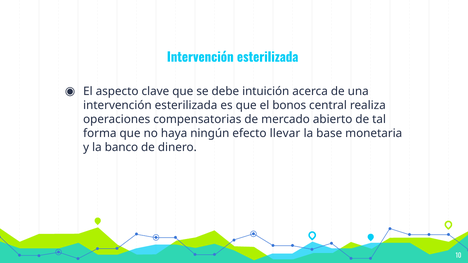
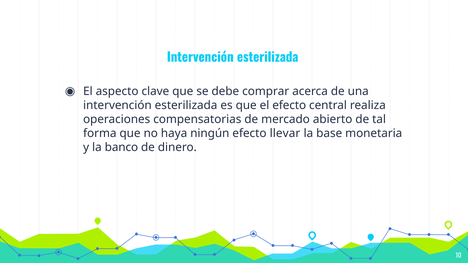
intuición: intuición -> comprar (266, 91)
el bonos: bonos -> efecto (289, 105)
